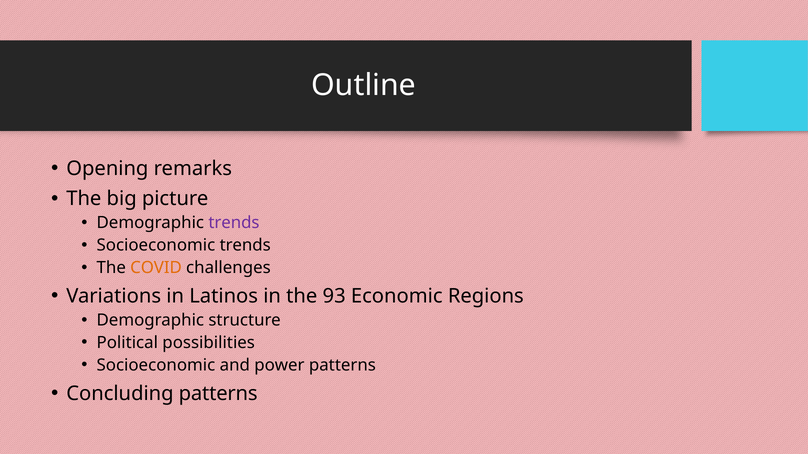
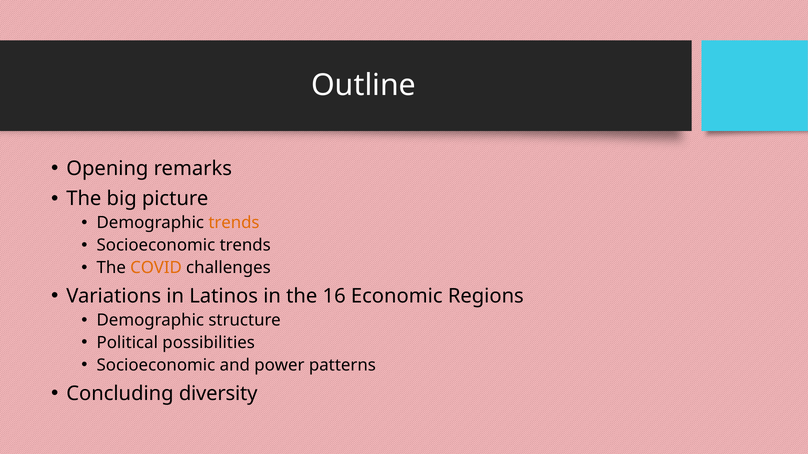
trends colour: purple -> orange (234, 223)
93: 93 -> 16 (334, 296)
Concluding patterns: patterns -> diversity (218, 394)
